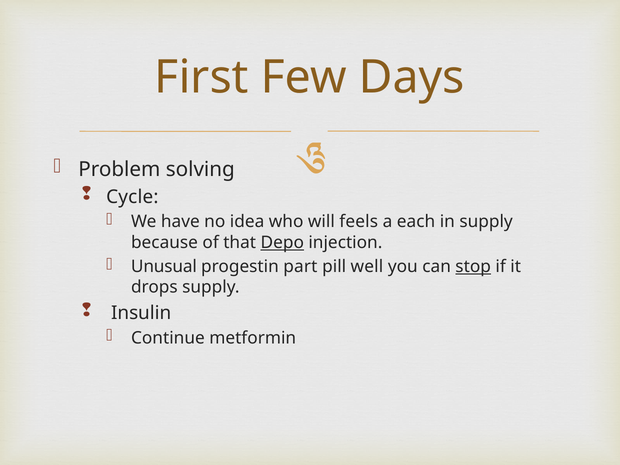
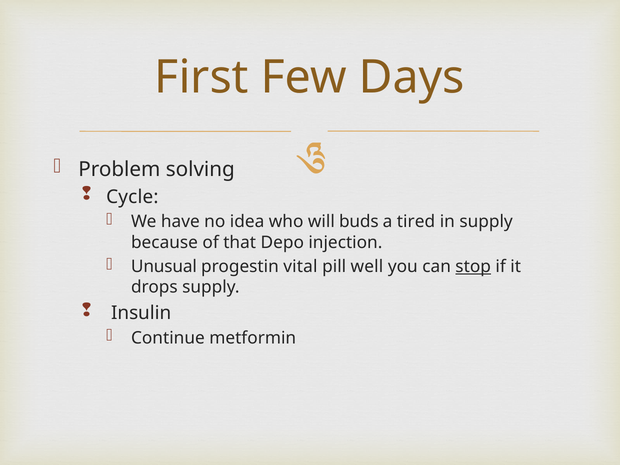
feels: feels -> buds (359, 222)
each: each -> tired (416, 222)
Depo underline: present -> none (282, 242)
part: part -> vital (300, 267)
